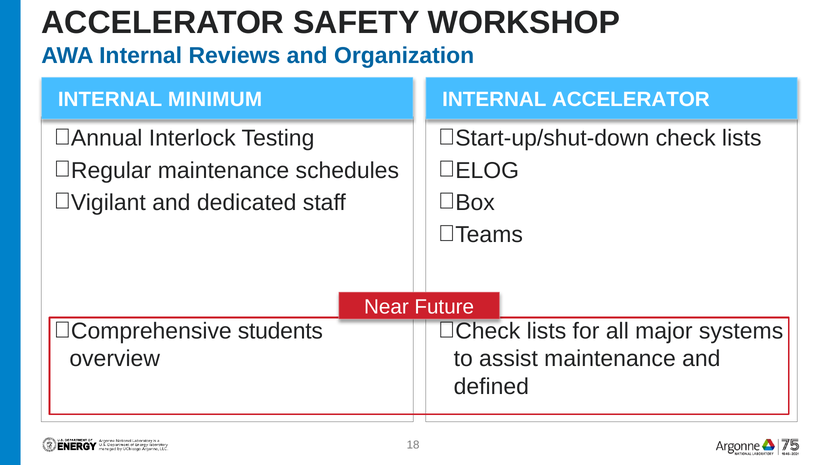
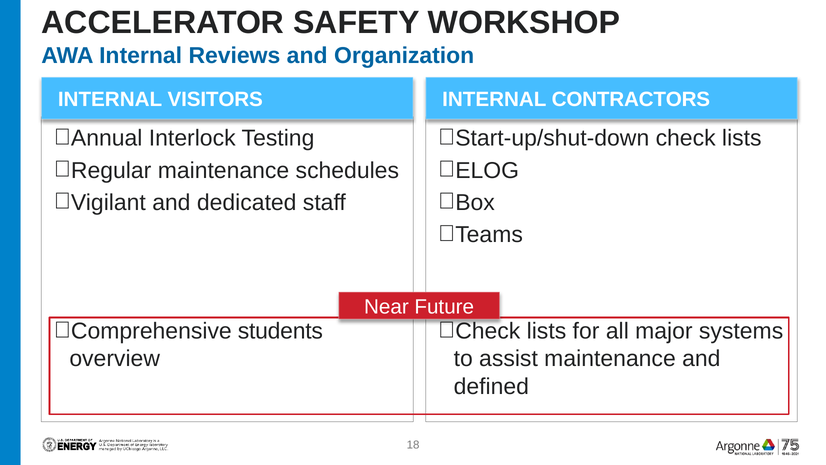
MINIMUM: MINIMUM -> VISITORS (215, 100)
INTERNAL ACCELERATOR: ACCELERATOR -> CONTRACTORS (631, 100)
